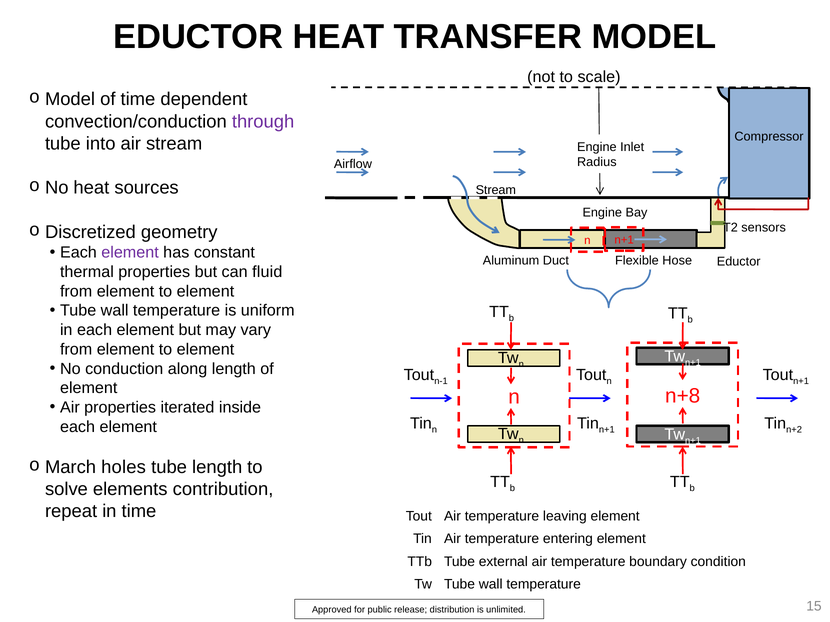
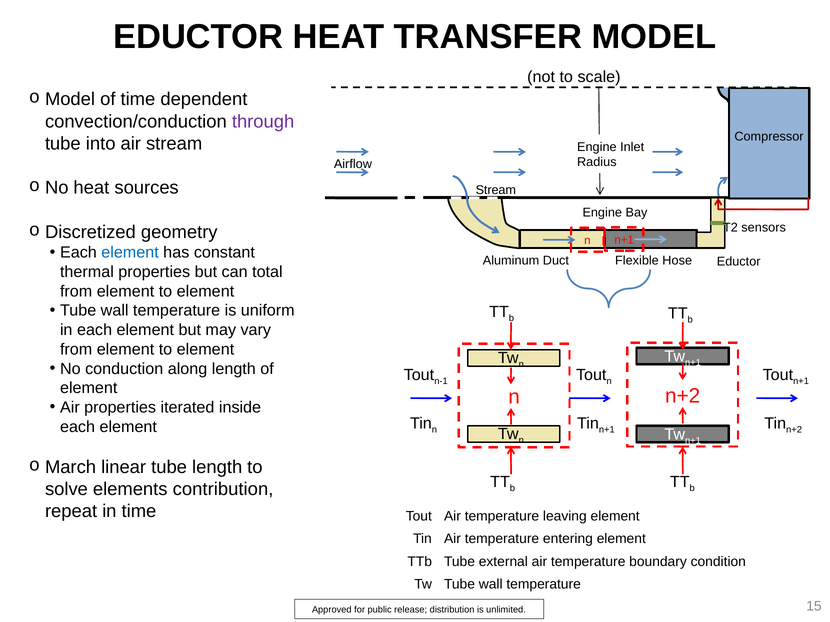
element colour: purple -> blue (130, 253)
fluid: fluid -> total (267, 272)
n+8: n+8 -> n+2 (683, 396)
holes: holes -> linear (124, 467)
